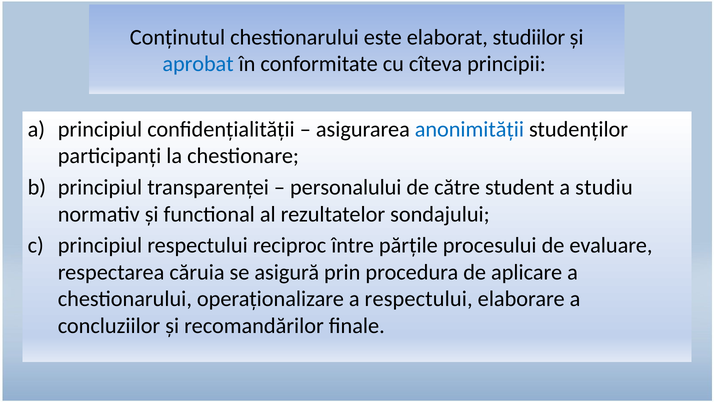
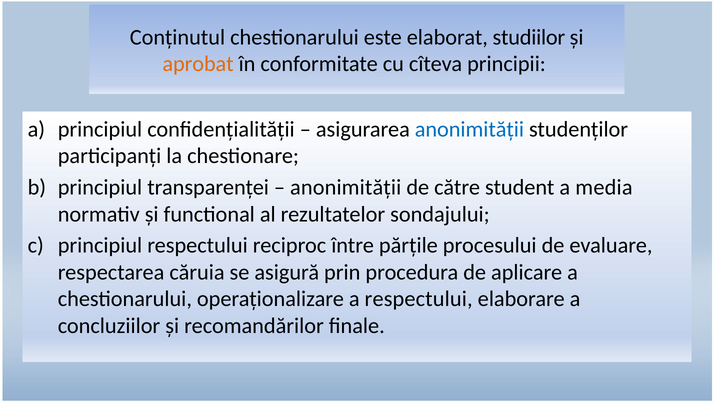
aprobat colour: blue -> orange (198, 64)
personalului: personalului -> anonimității (346, 187)
studiu: studiu -> media (604, 187)
